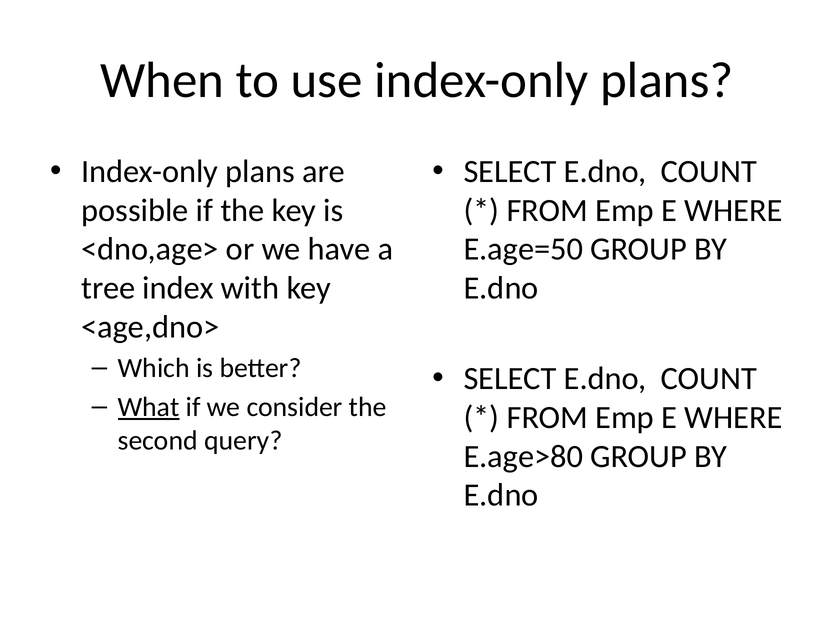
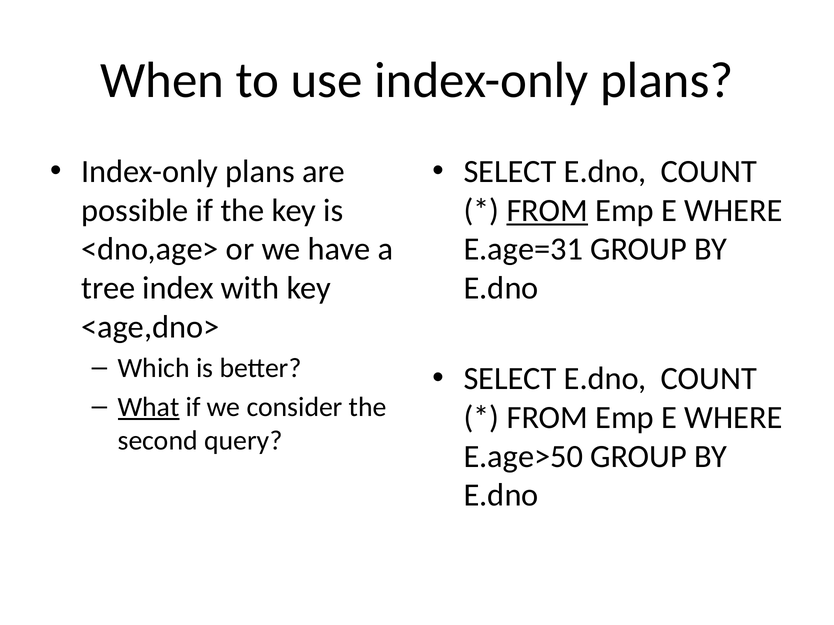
FROM underline: none -> present (547, 211)
E.age=50: E.age=50 -> E.age=31 (523, 249)
E.age>80: E.age>80 -> E.age>50 (523, 457)
